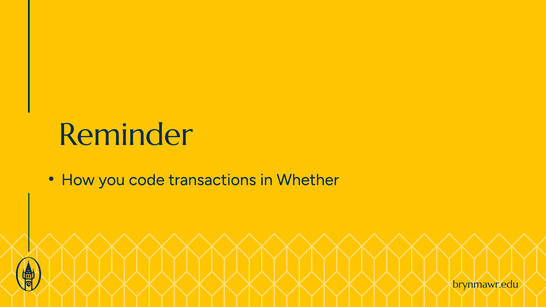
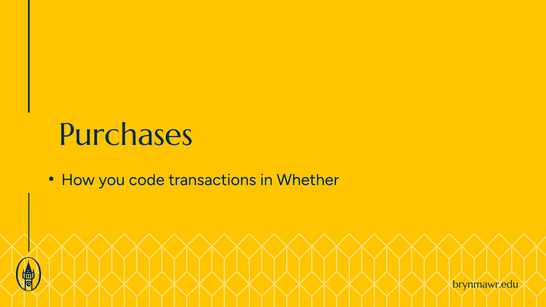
Reminder: Reminder -> Purchases (126, 135)
